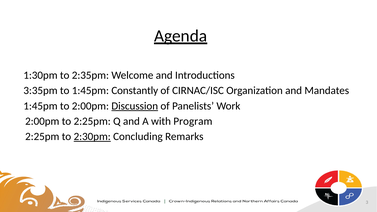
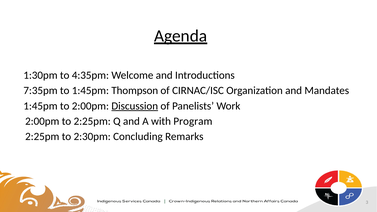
2:35pm: 2:35pm -> 4:35pm (90, 75)
3:35pm: 3:35pm -> 7:35pm (40, 91)
Constantly: Constantly -> Thompson (135, 91)
2:30pm underline: present -> none (92, 137)
